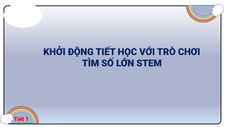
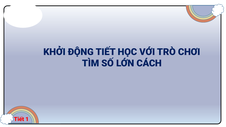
STEM: STEM -> CÁCH (149, 63)
